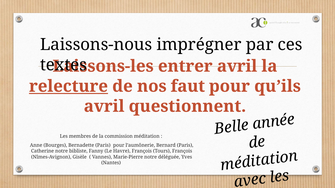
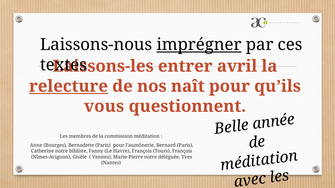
imprégner underline: none -> present (199, 45)
faut: faut -> naît (188, 86)
avril: avril -> vous (104, 107)
